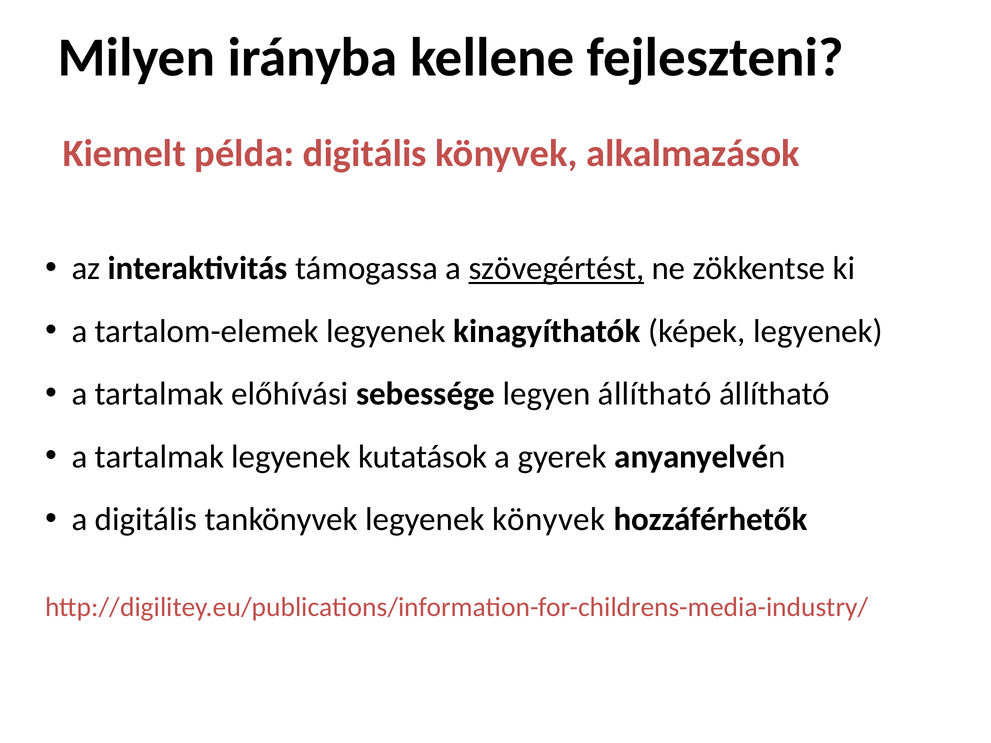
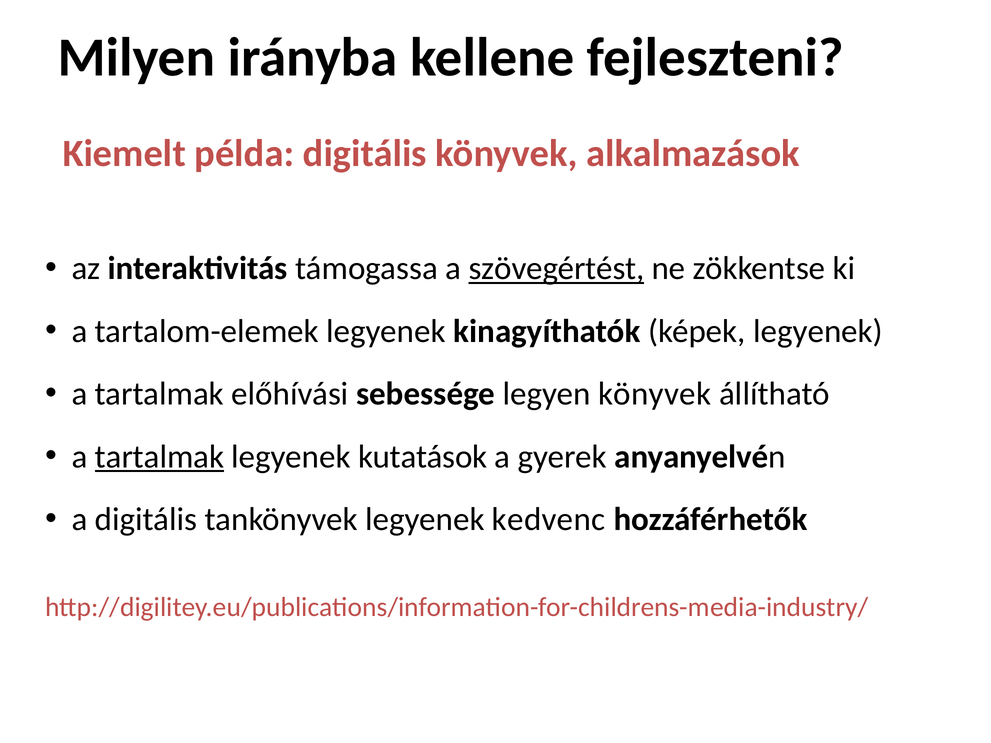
legyen állítható: állítható -> könyvek (655, 394)
tartalmak underline: none -> present (159, 457)
legyenek könyvek: könyvek -> kedvenc (549, 520)
